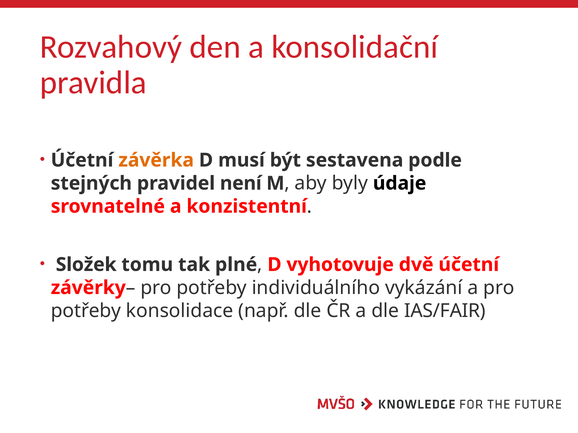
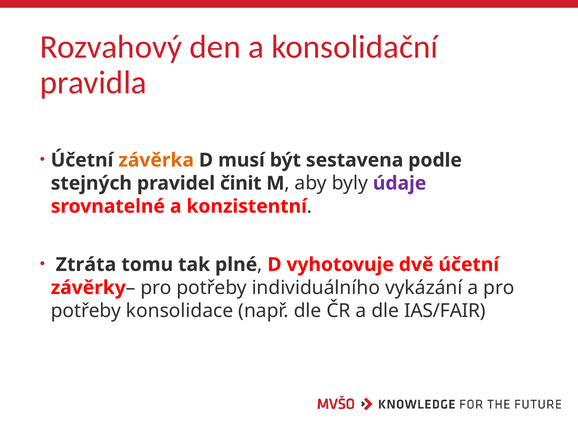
není: není -> činit (241, 183)
údaje colour: black -> purple (400, 183)
Složek: Složek -> Ztráta (86, 265)
